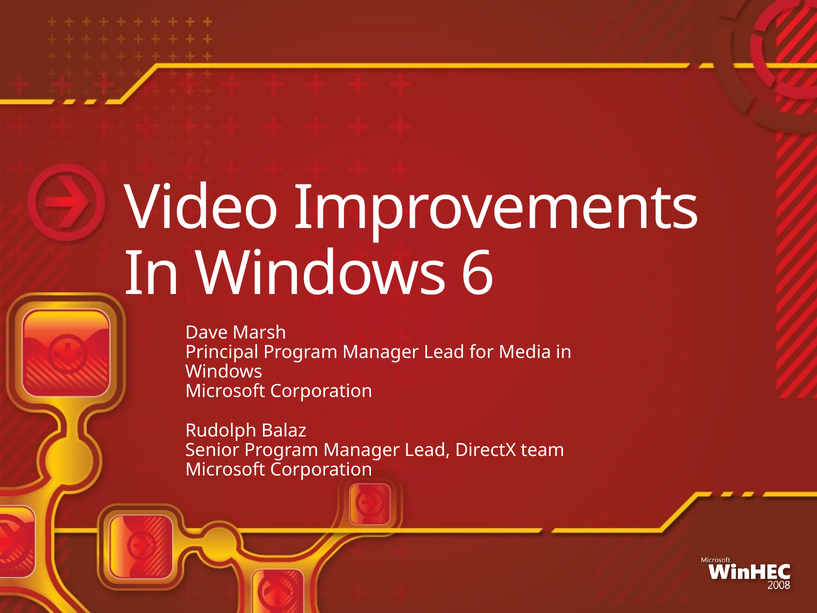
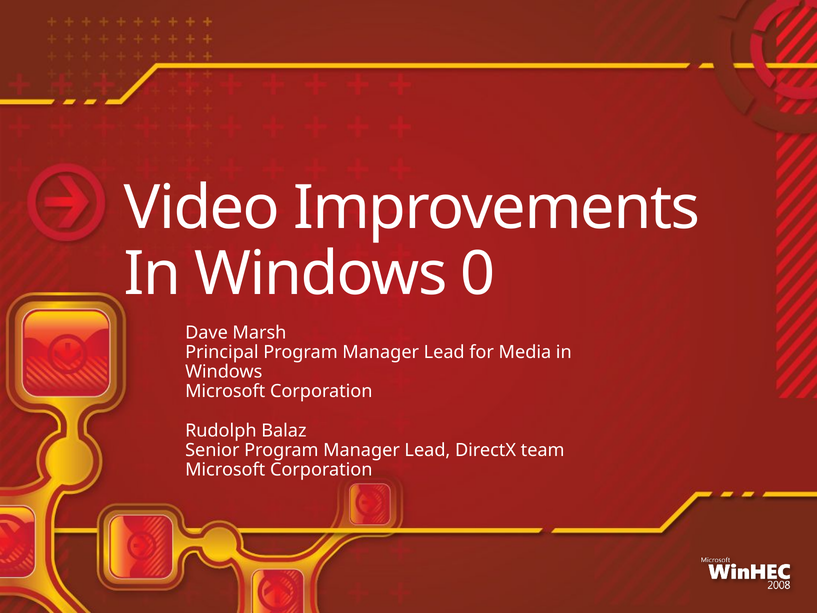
6: 6 -> 0 (478, 274)
